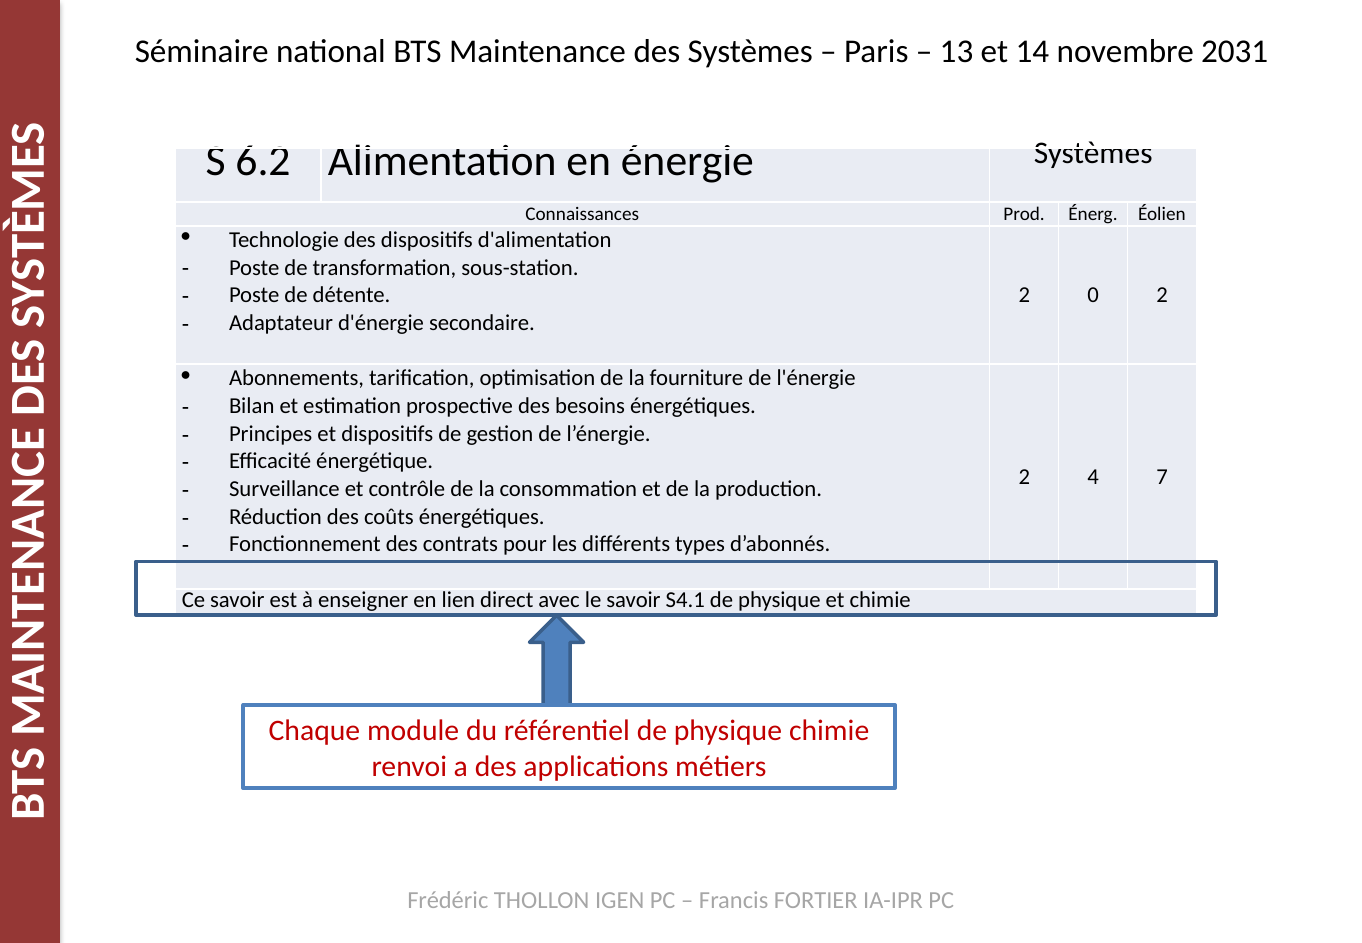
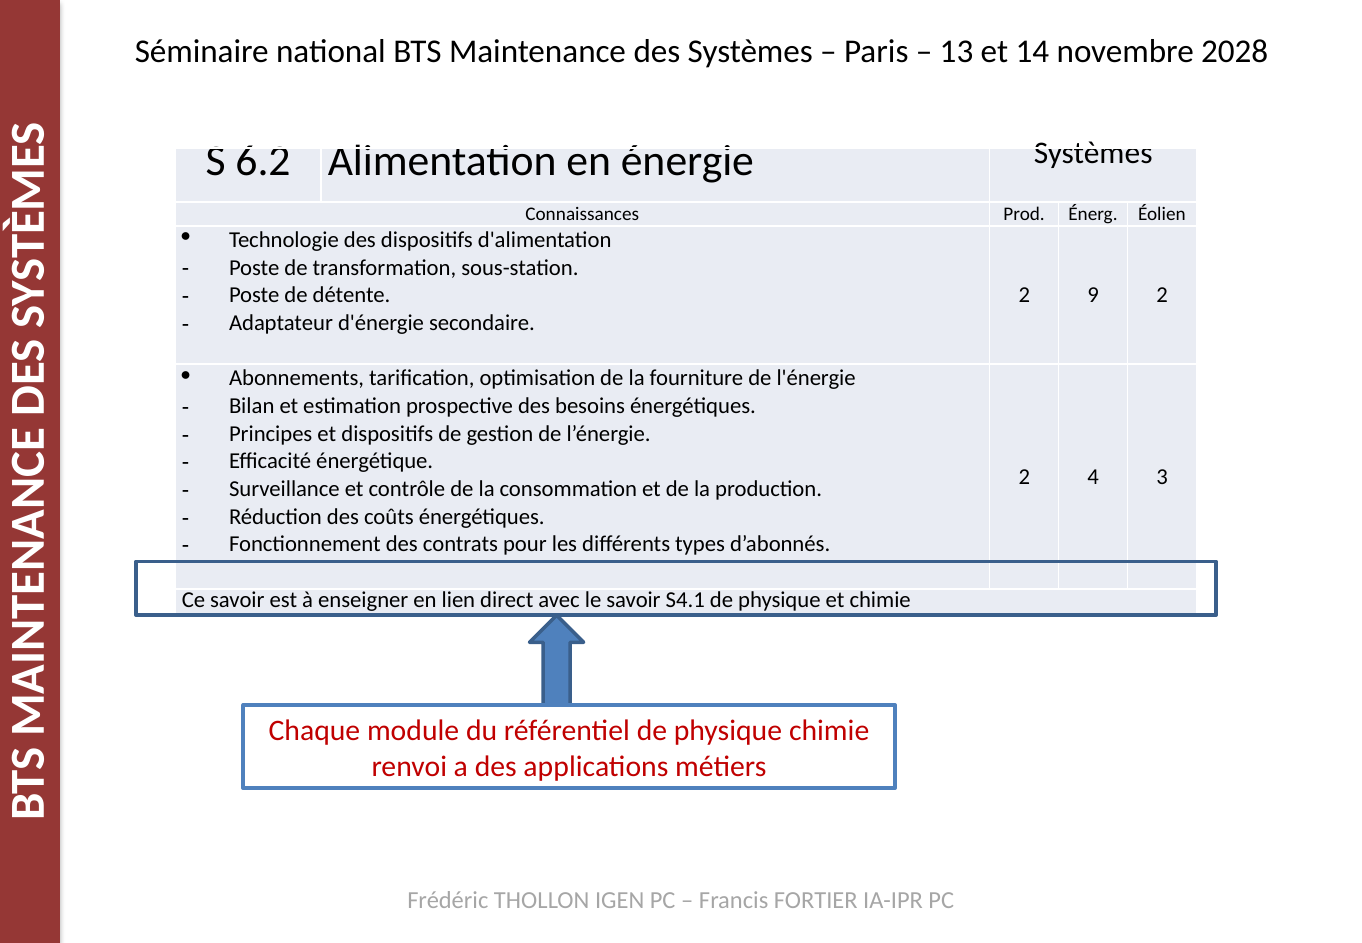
2031: 2031 -> 2028 (1235, 52)
0: 0 -> 9 (1093, 295)
7: 7 -> 3 (1162, 477)
